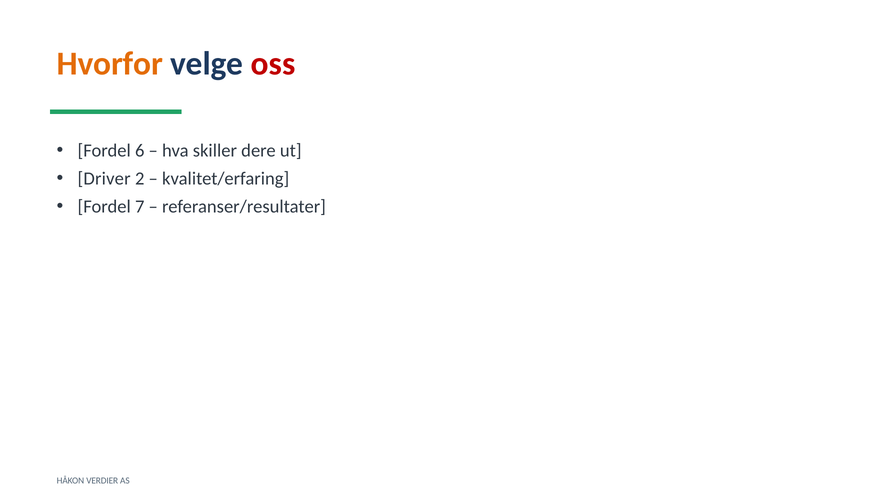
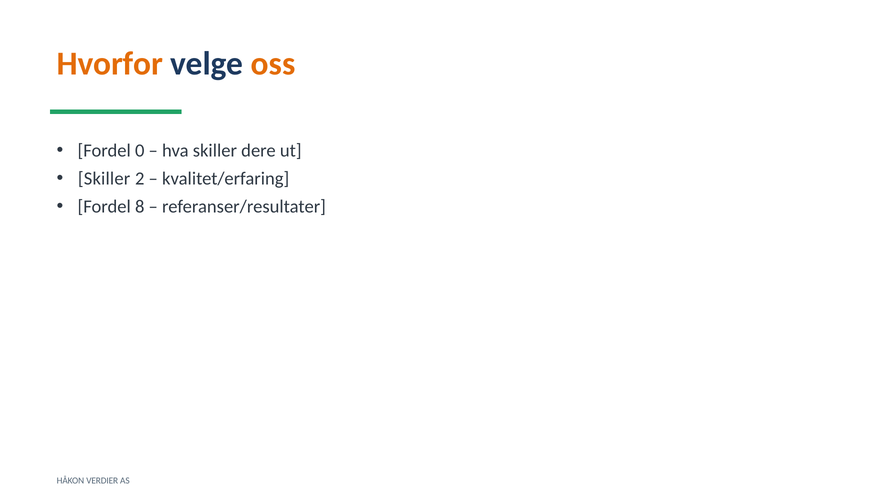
oss colour: red -> orange (273, 64)
6: 6 -> 0 (140, 151)
Driver: Driver -> Skiller (104, 179)
7: 7 -> 8 (140, 207)
